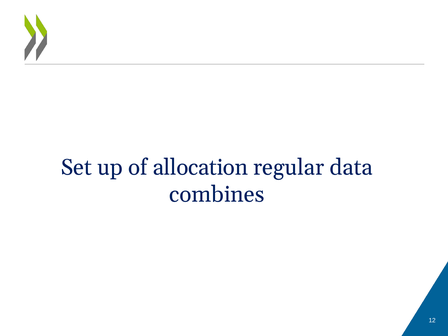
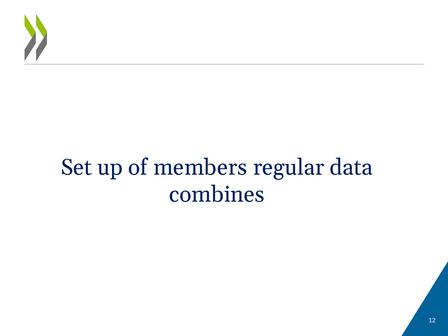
allocation: allocation -> members (200, 168)
